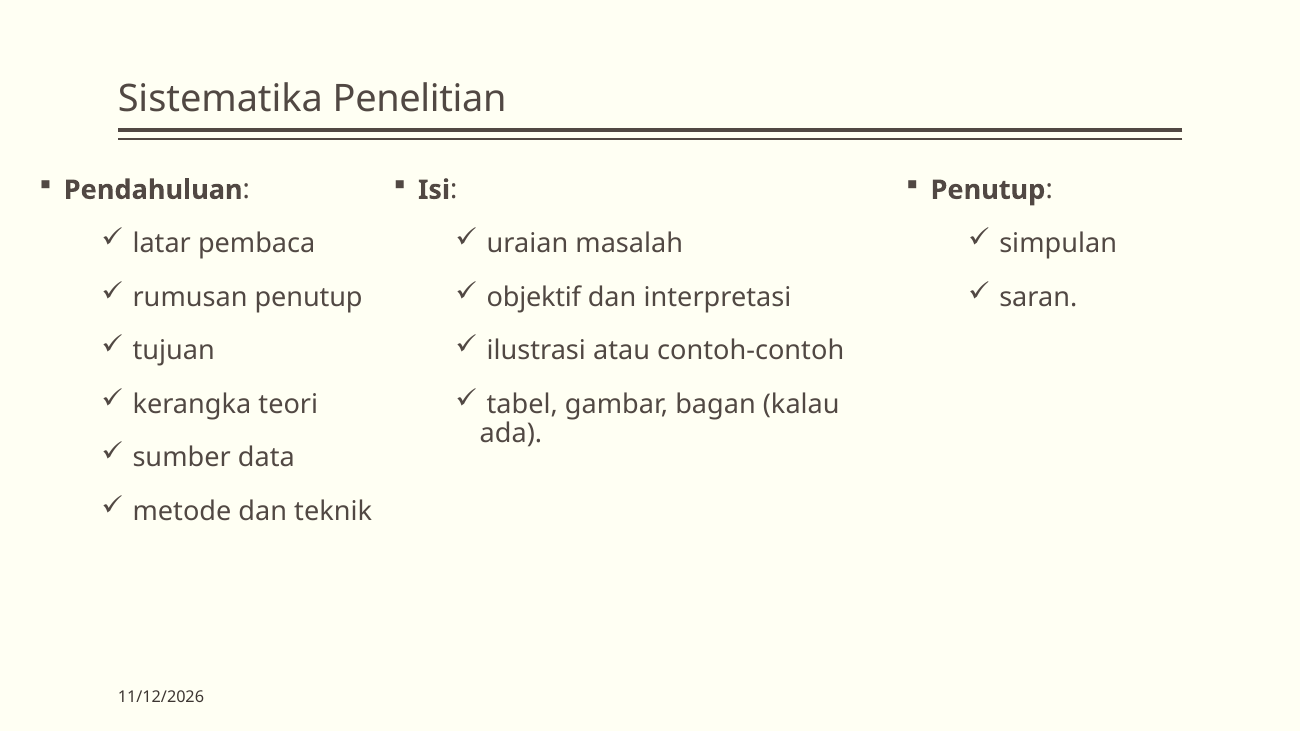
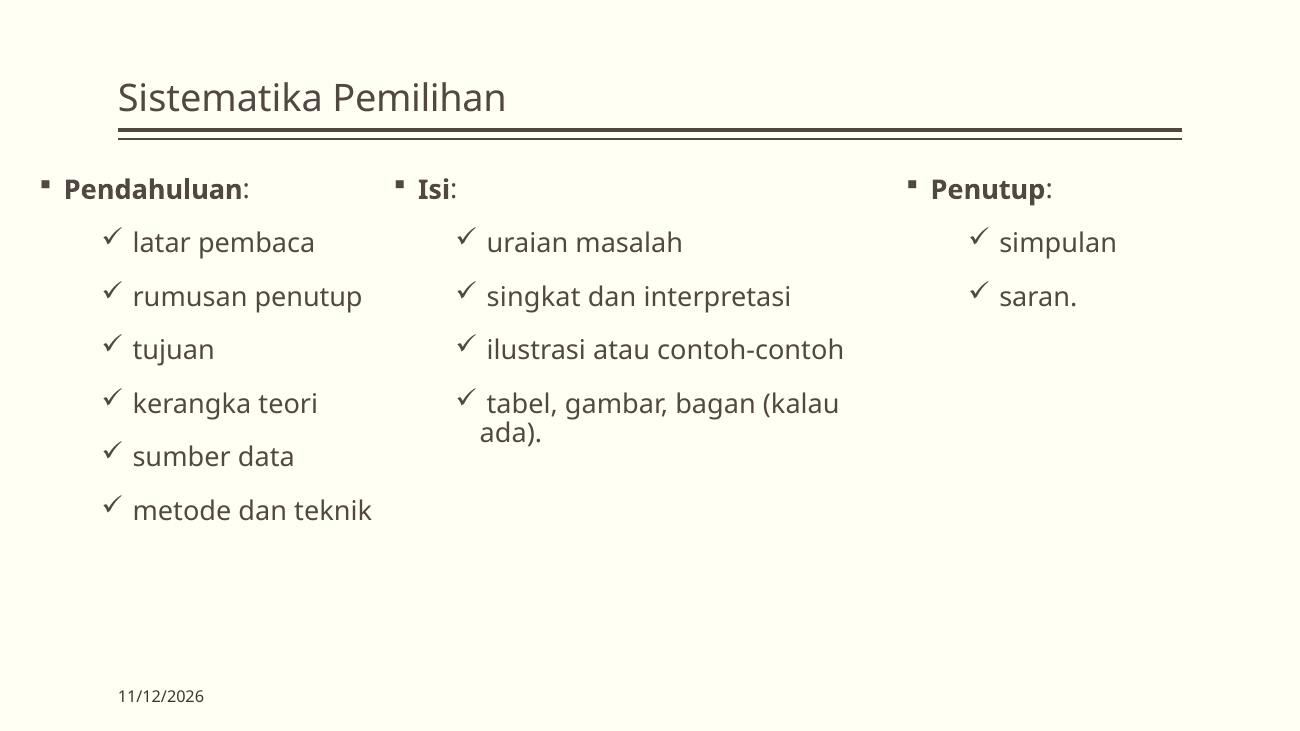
Penelitian: Penelitian -> Pemilihan (420, 99)
objektif: objektif -> singkat (534, 297)
